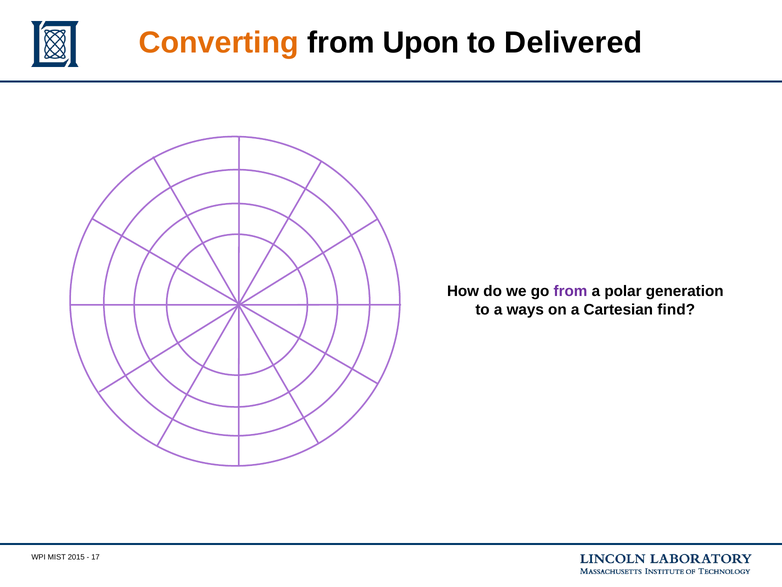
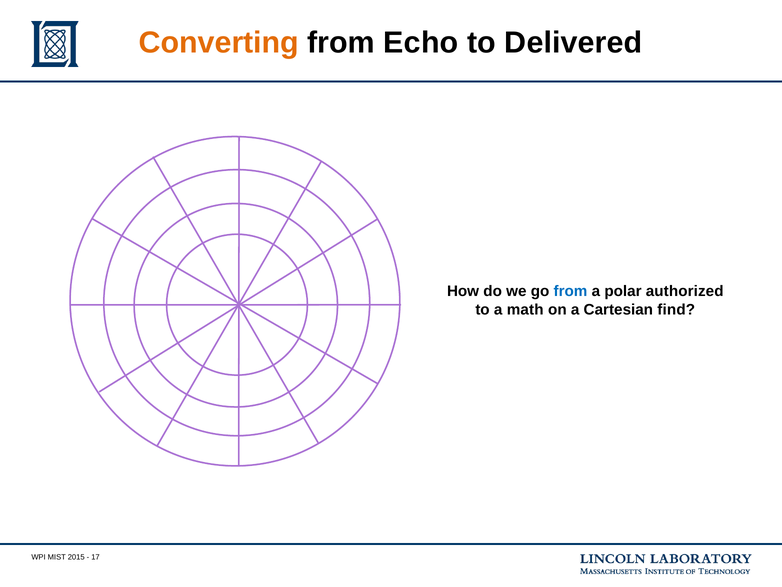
Upon: Upon -> Echo (421, 43)
from colour: purple -> blue (570, 291)
generation: generation -> authorized (685, 291)
ways: ways -> math (525, 309)
